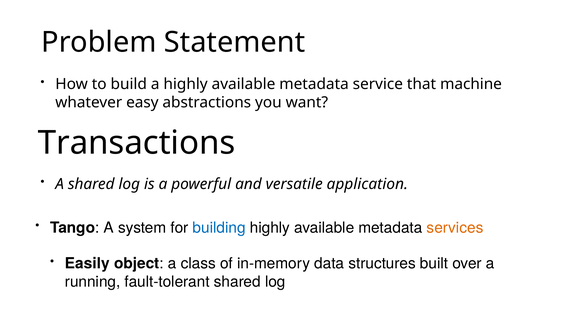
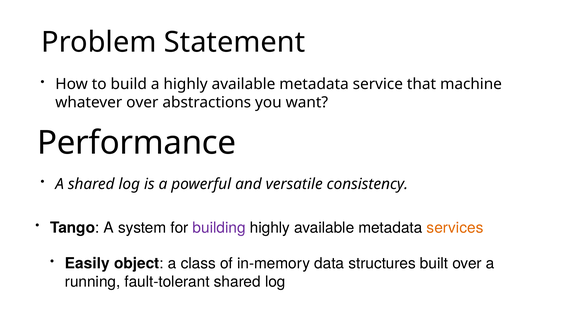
whatever easy: easy -> over (142, 103)
Transactions: Transactions -> Performance (137, 143)
application: application -> consistency (367, 184)
building colour: blue -> purple (219, 228)
